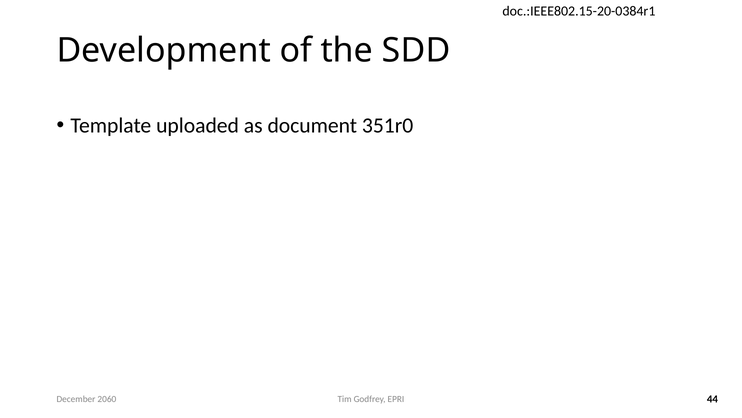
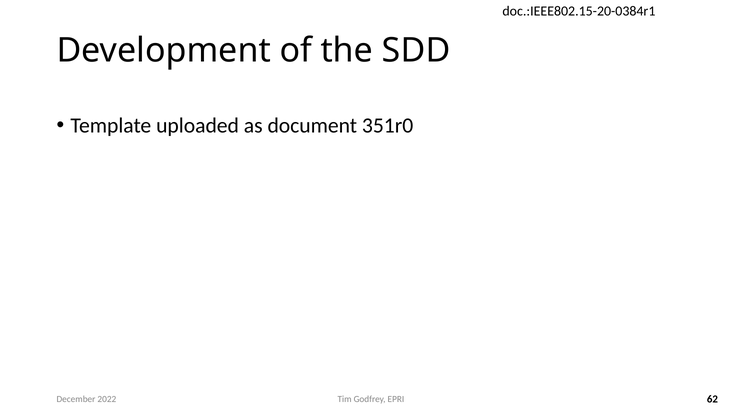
2060: 2060 -> 2022 (107, 399)
44: 44 -> 62 (712, 399)
